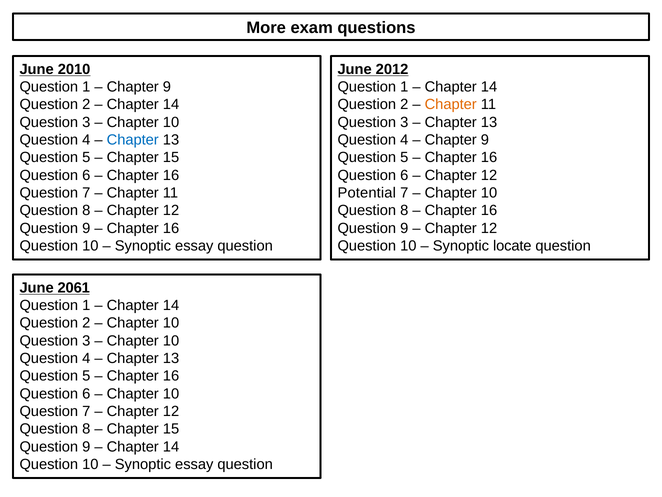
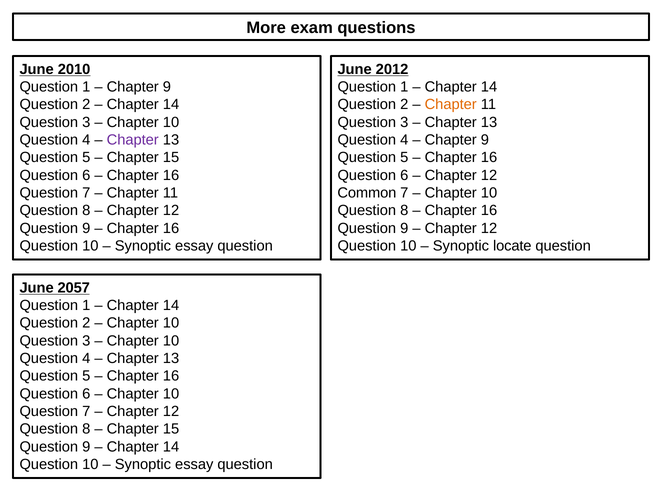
Chapter colour: blue -> purple (133, 140)
Potential: Potential -> Common (367, 193)
2061: 2061 -> 2057 (74, 287)
